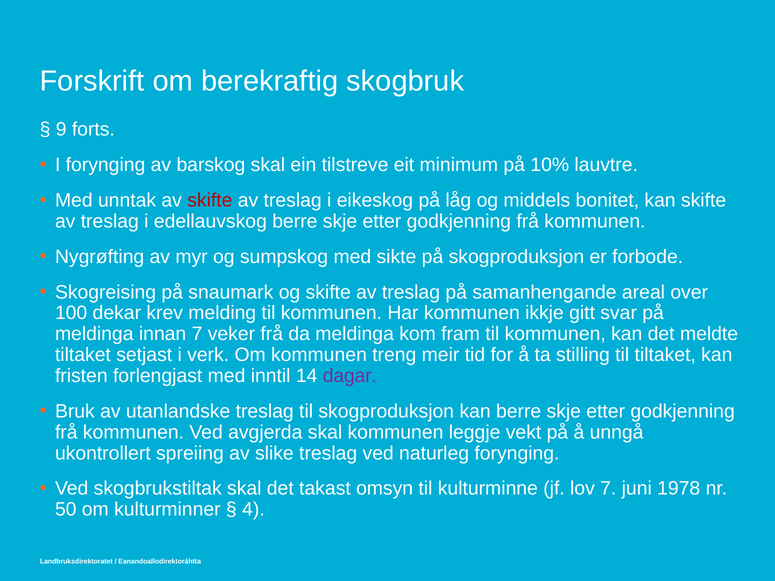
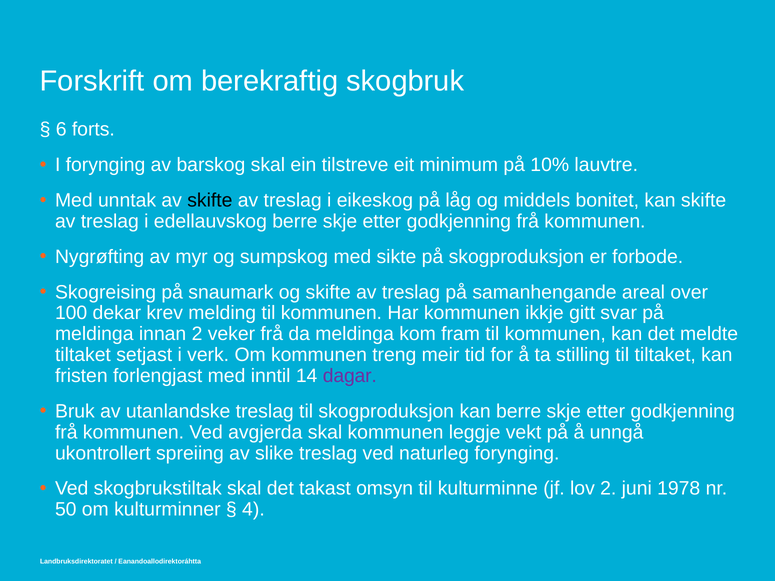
9: 9 -> 6 (61, 130)
skifte colour: red -> black (210, 200)
innan 7: 7 -> 2 (197, 334)
lov 7: 7 -> 2 (608, 489)
